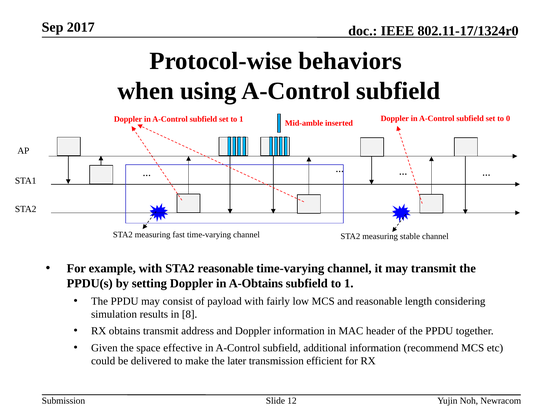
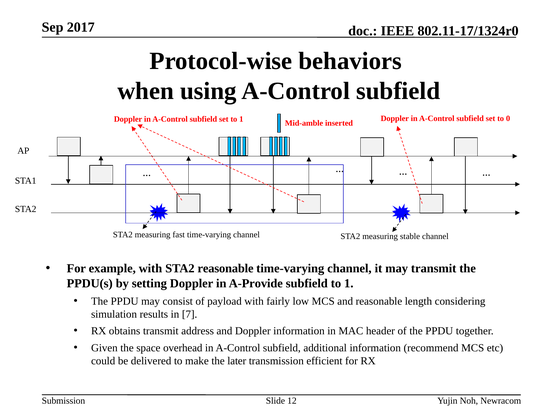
A-Obtains: A-Obtains -> A-Provide (256, 284)
8: 8 -> 7 (190, 314)
effective: effective -> overhead (183, 348)
